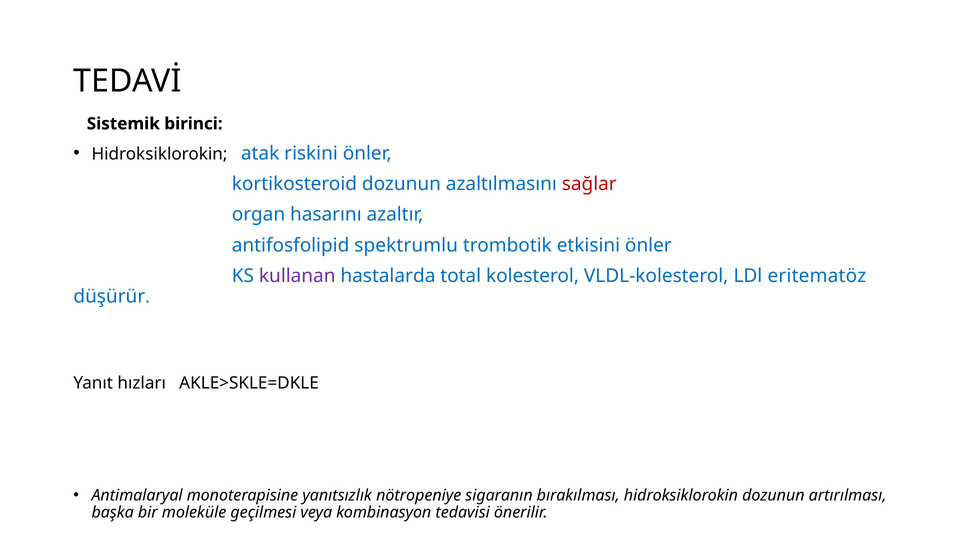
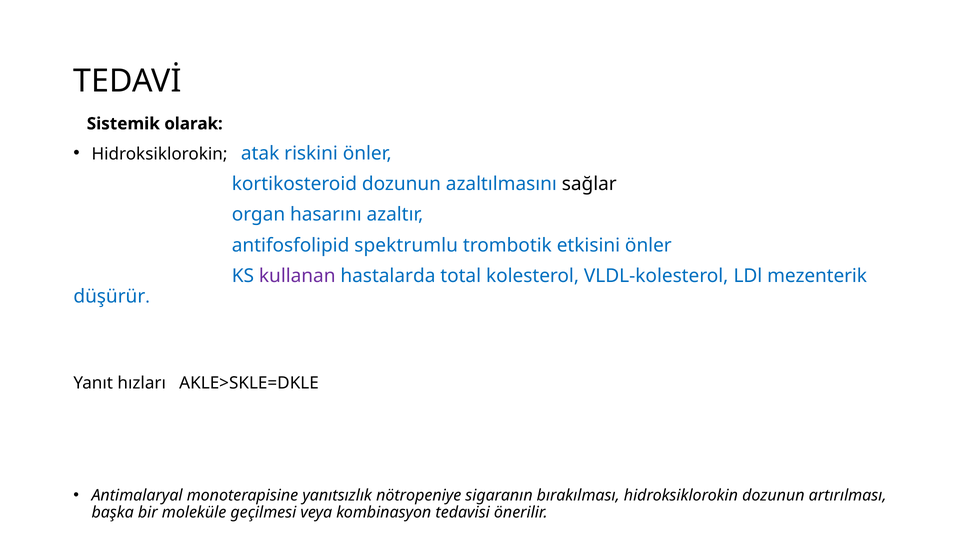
birinci: birinci -> olarak (194, 124)
sağlar colour: red -> black (589, 184)
eritematöz: eritematöz -> mezenterik (817, 276)
